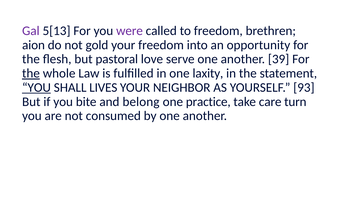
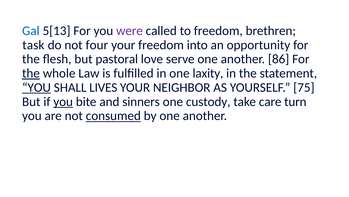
Gal colour: purple -> blue (31, 31)
aion: aion -> task (33, 45)
gold: gold -> four (97, 45)
39: 39 -> 86 (279, 59)
93: 93 -> 75 (304, 87)
you underline: none -> present (63, 101)
belong: belong -> sinners (141, 101)
practice: practice -> custody (208, 101)
consumed underline: none -> present (113, 115)
